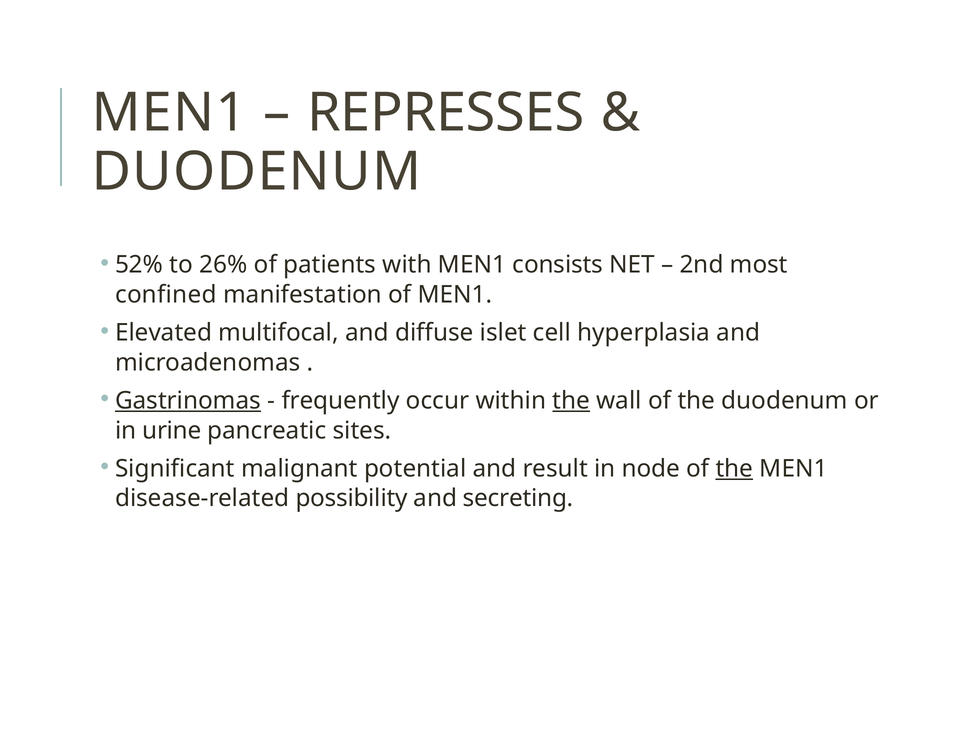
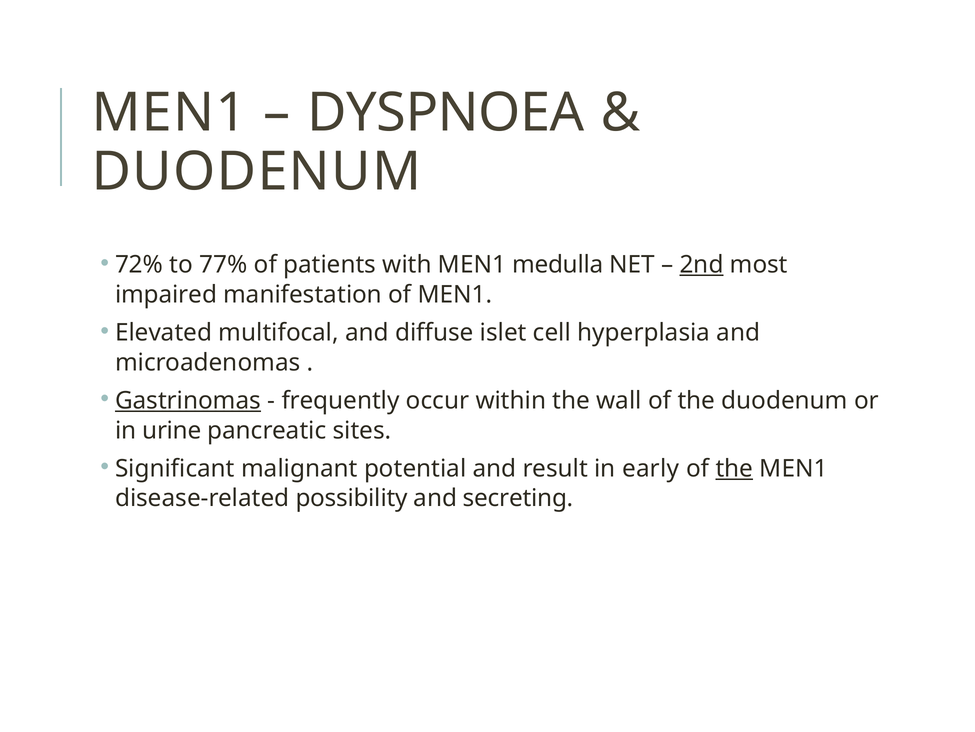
REPRESSES: REPRESSES -> DYSPNOEA (446, 113)
52%: 52% -> 72% (139, 264)
26%: 26% -> 77% (223, 264)
consists: consists -> medulla (558, 264)
2nd underline: none -> present (702, 264)
confined: confined -> impaired (166, 294)
the underline: present -> none (571, 400)
node: node -> early (651, 468)
